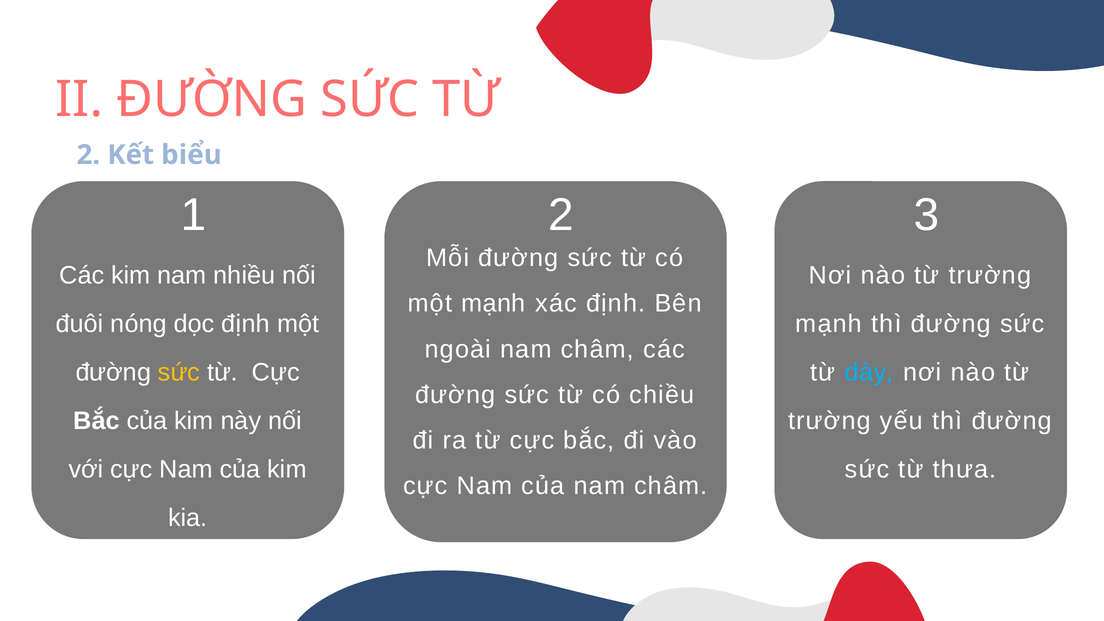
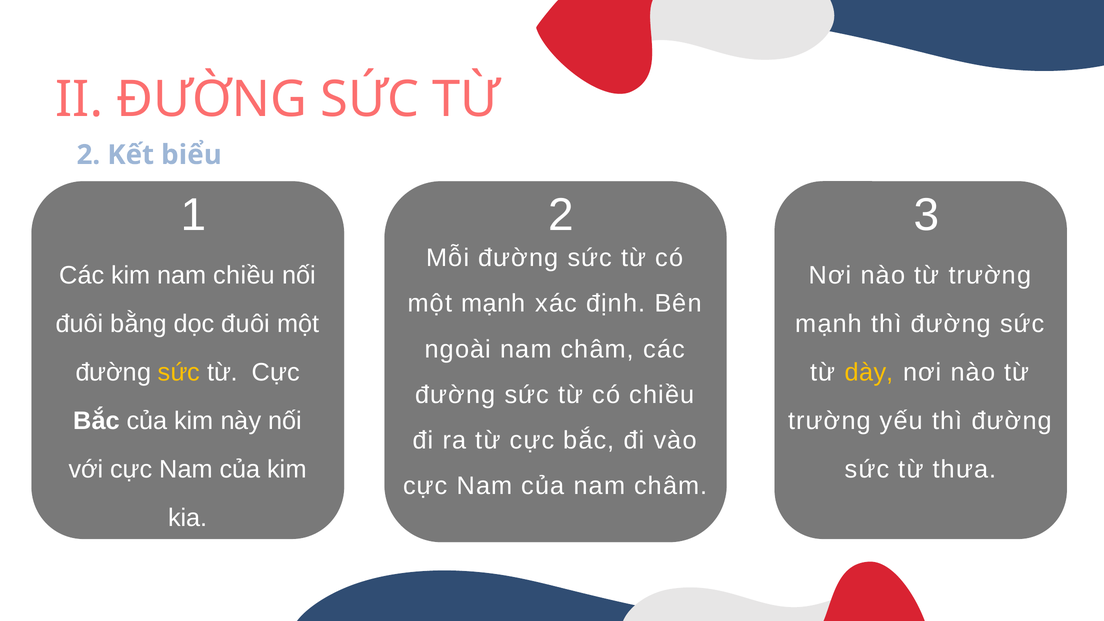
nam nhiều: nhiều -> chiều (244, 275)
nóng: nóng -> bằng (139, 324)
dọc định: định -> đuôi (246, 324)
dày colour: light blue -> yellow (869, 372)
